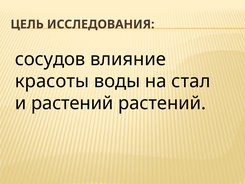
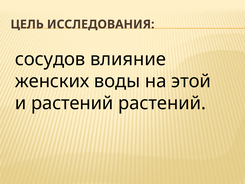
красоты: красоты -> женских (52, 81)
стал: стал -> этой (191, 81)
